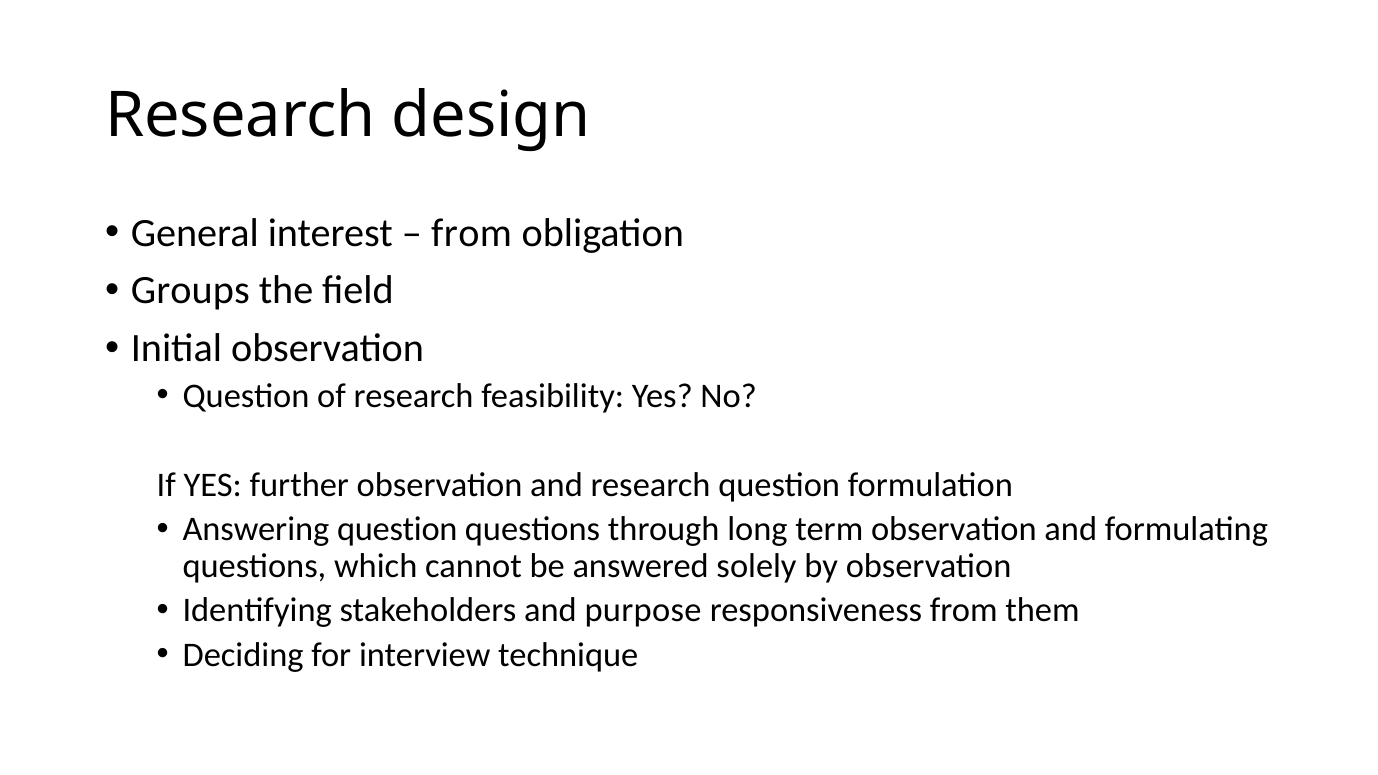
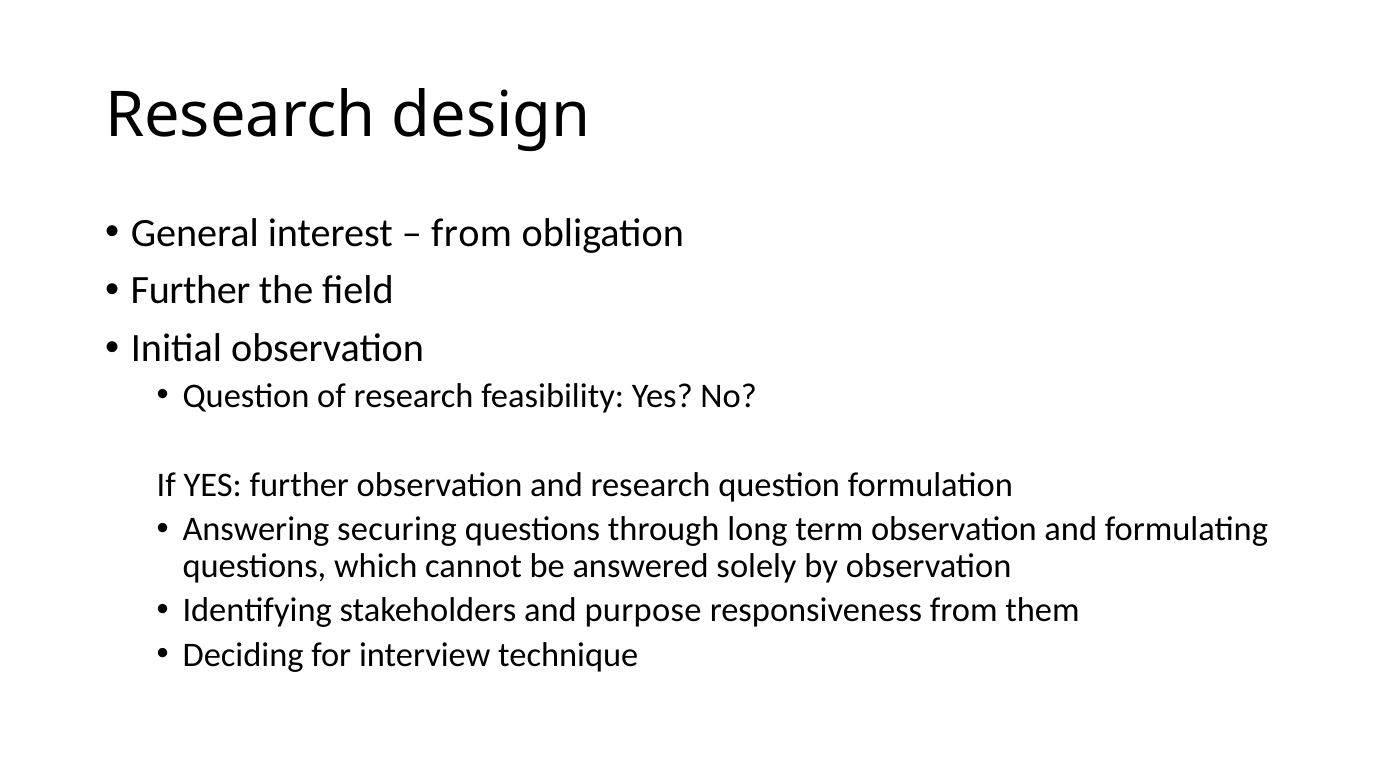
Groups: Groups -> Further (191, 291)
Answering question: question -> securing (397, 529)
